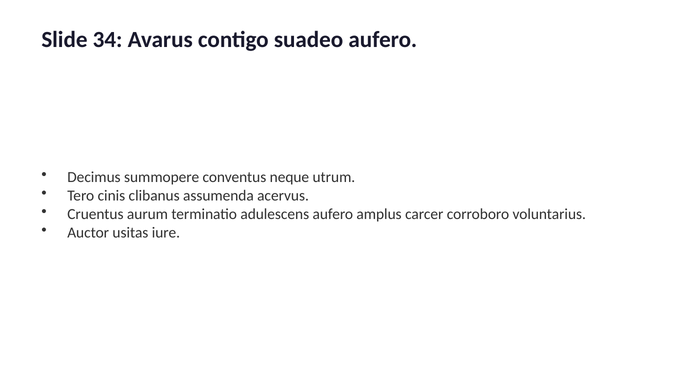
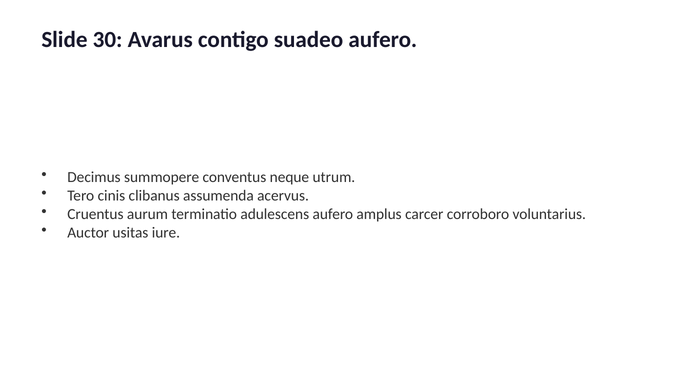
34: 34 -> 30 (108, 40)
